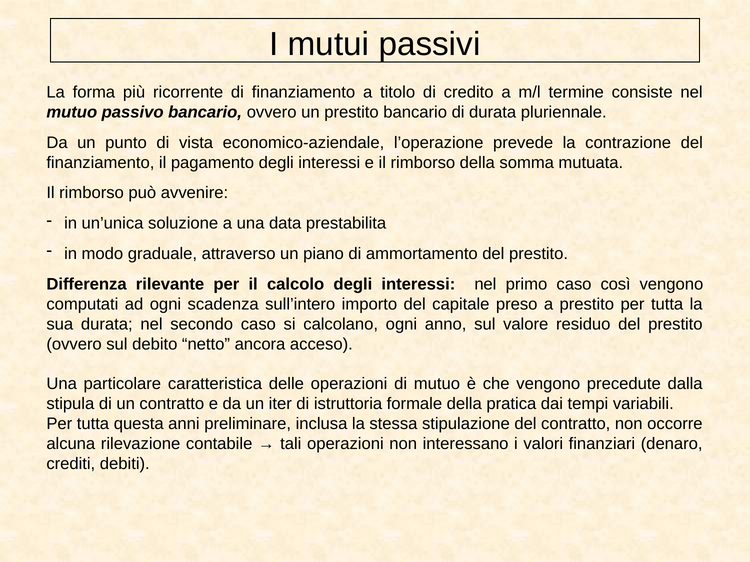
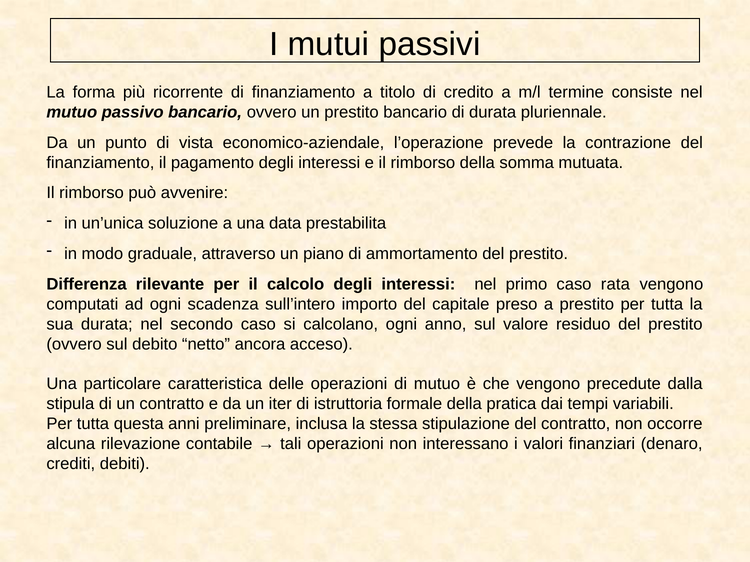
così: così -> rata (615, 284)
